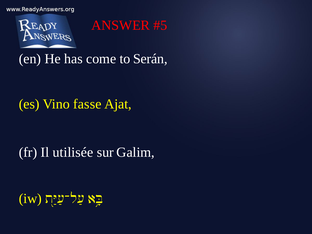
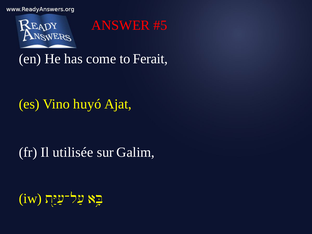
Serán: Serán -> Ferait (150, 59)
fasse: fasse -> huyó (87, 104)
